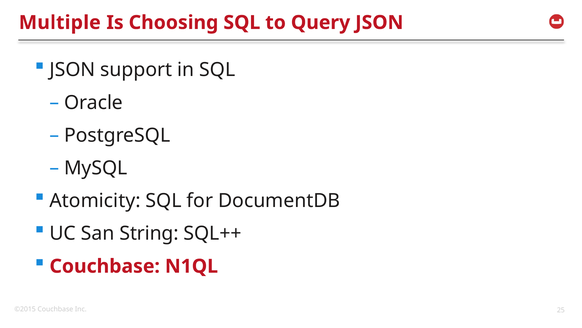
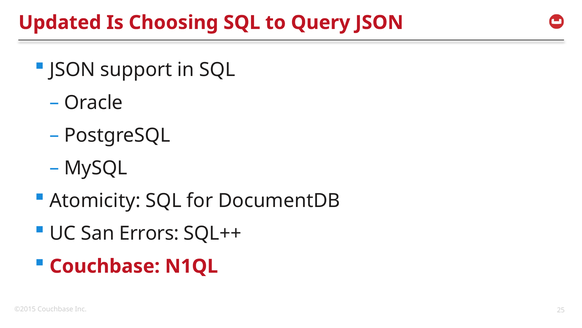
Multiple: Multiple -> Updated (60, 23)
String: String -> Errors (149, 233)
